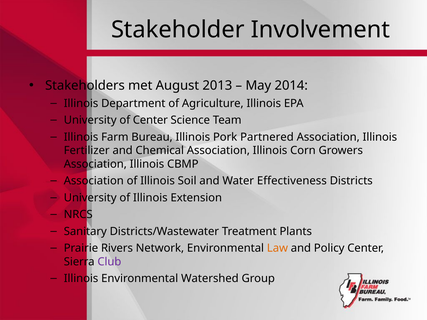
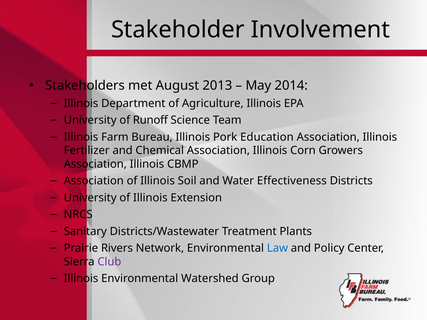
of Center: Center -> Runoff (150, 120)
Partnered: Partnered -> Education (267, 137)
Law colour: orange -> blue (277, 248)
